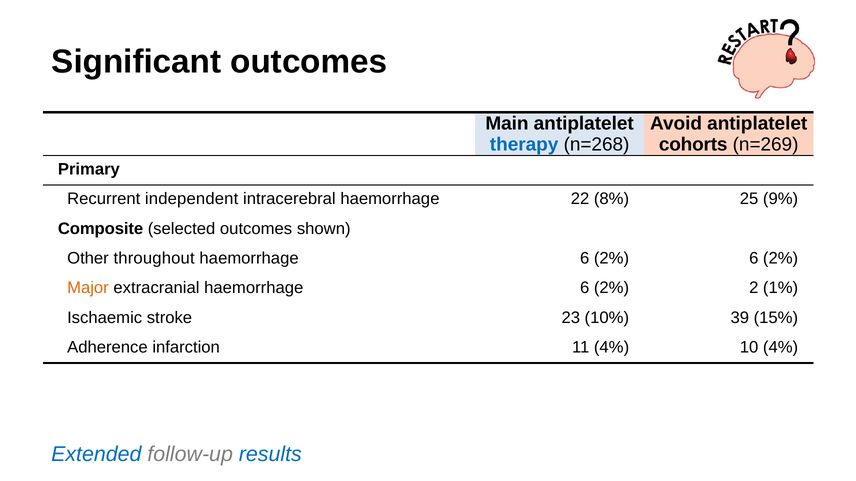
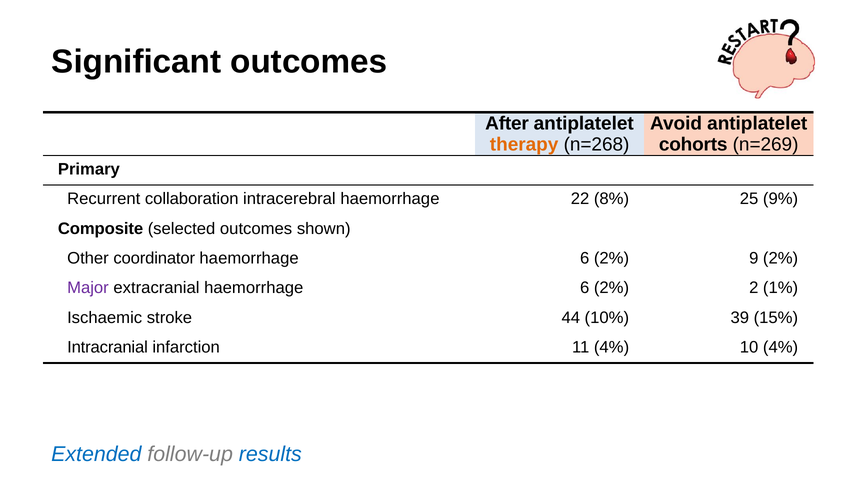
Main: Main -> After (507, 124)
therapy colour: blue -> orange (524, 145)
independent: independent -> collaboration (192, 199)
throughout: throughout -> coordinator (154, 259)
2% 6: 6 -> 9 (754, 259)
Major colour: orange -> purple (88, 288)
23: 23 -> 44 (571, 318)
Adherence: Adherence -> Intracranial (108, 348)
